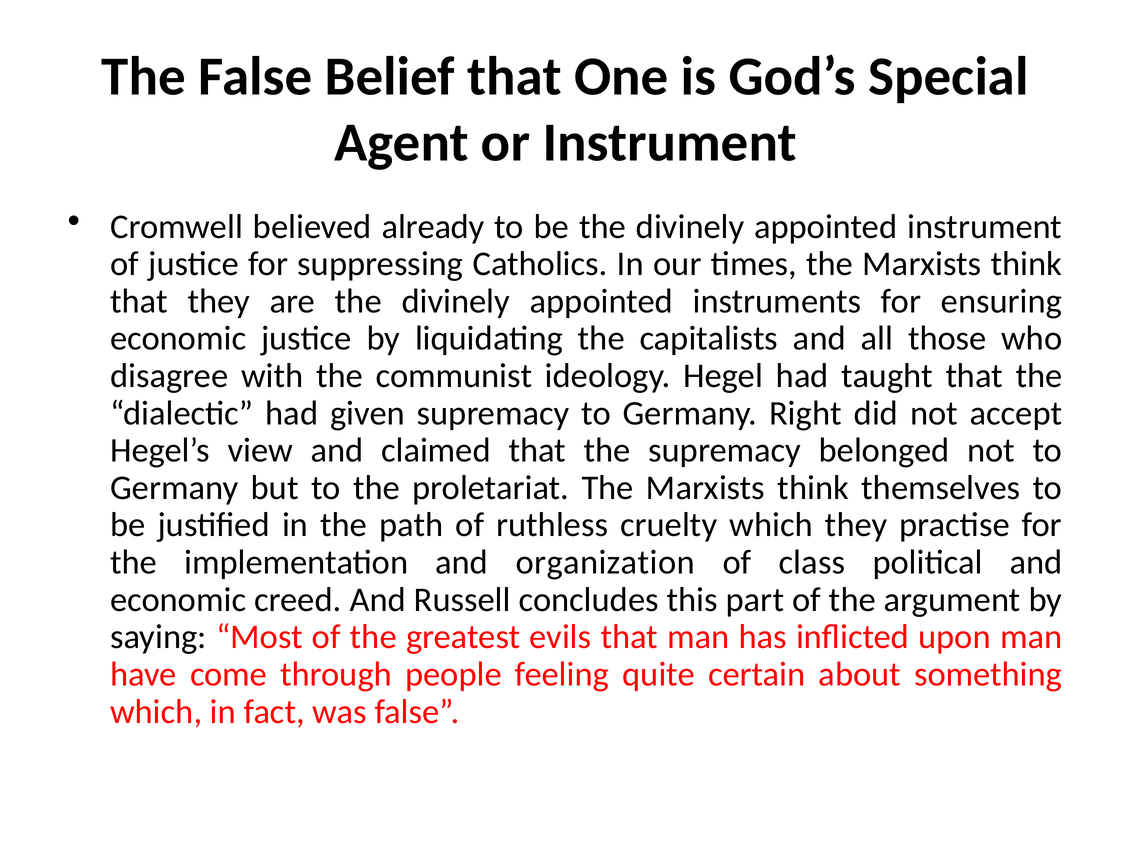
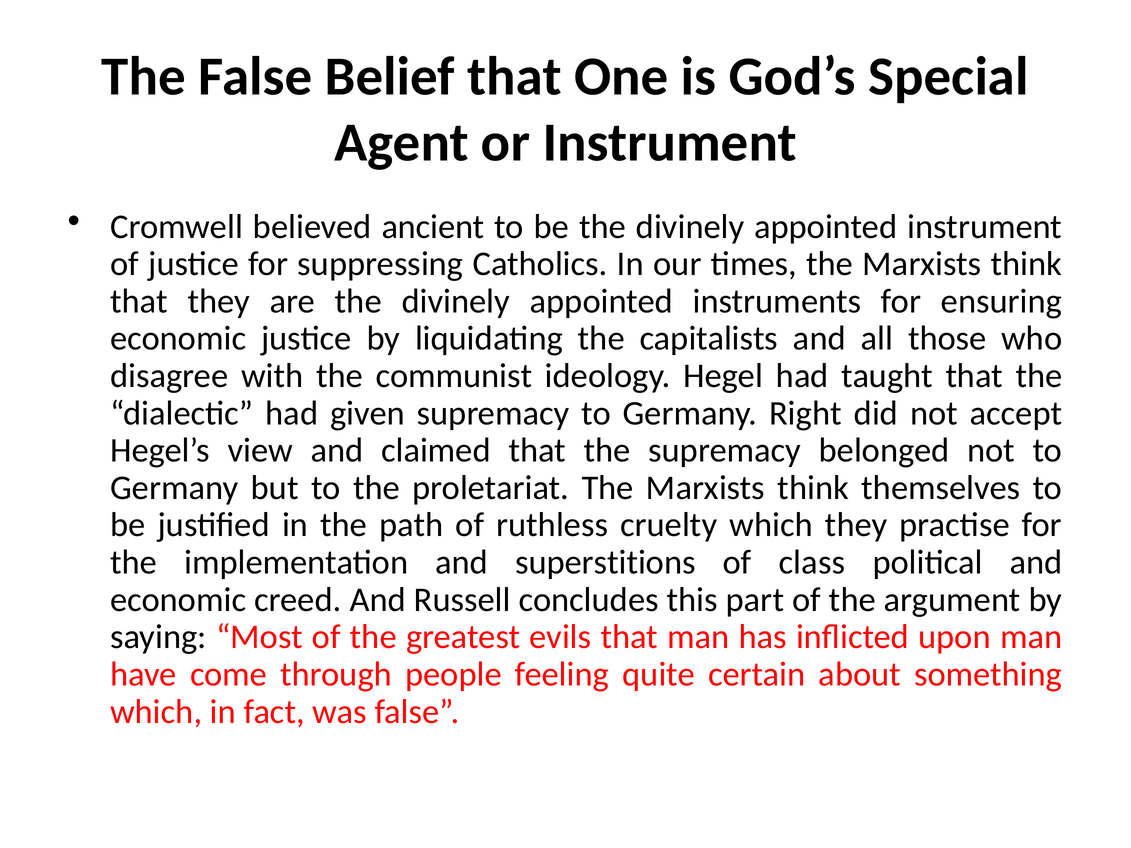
already: already -> ancient (433, 227)
organization: organization -> superstitions (605, 563)
